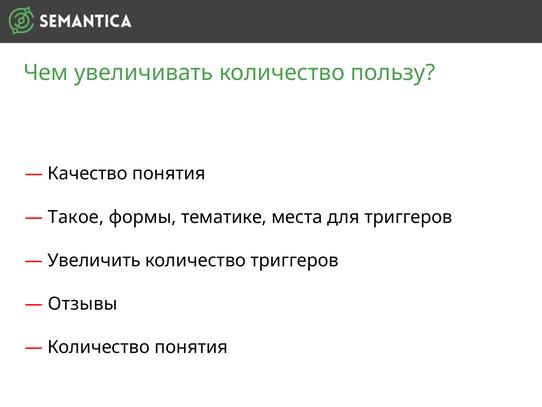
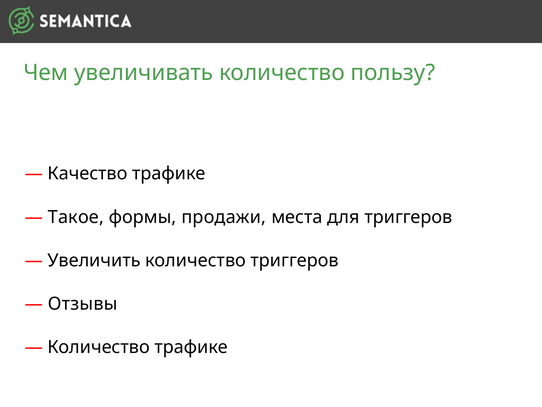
Качество понятия: понятия -> трафике (169, 173)
тематике: тематике -> продажи (224, 217)
Количество понятия: понятия -> трафике (191, 347)
